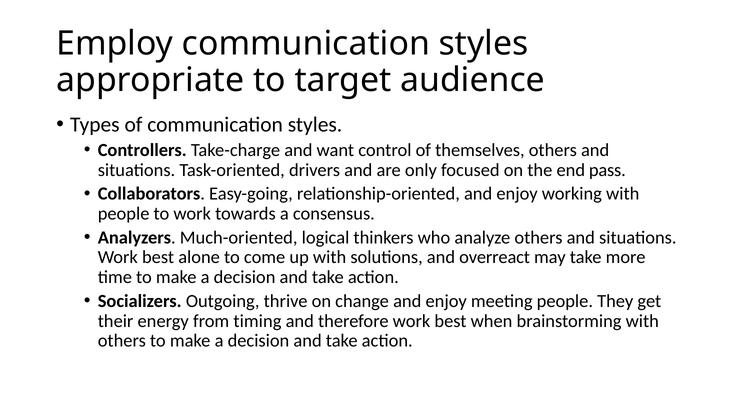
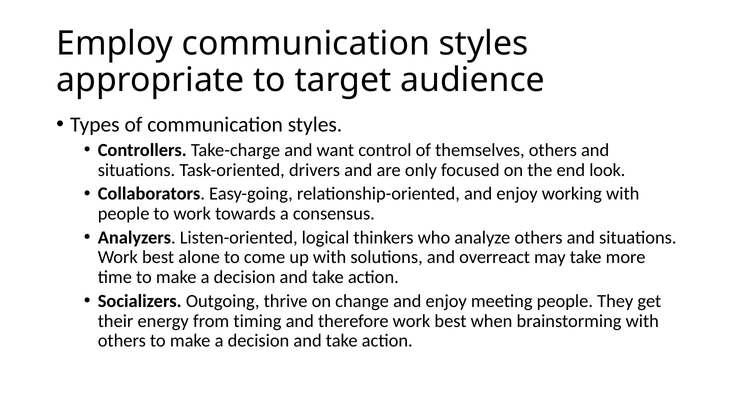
pass: pass -> look (607, 170)
Much-oriented: Much-oriented -> Listen-oriented (239, 238)
